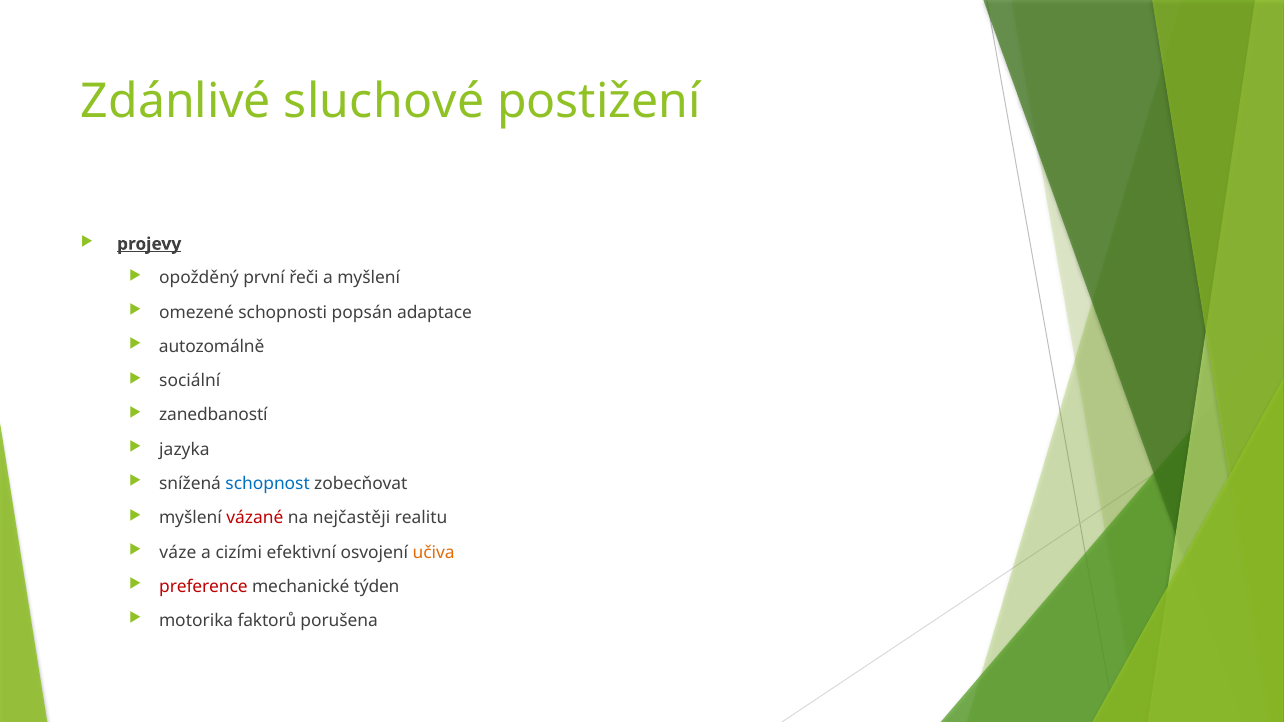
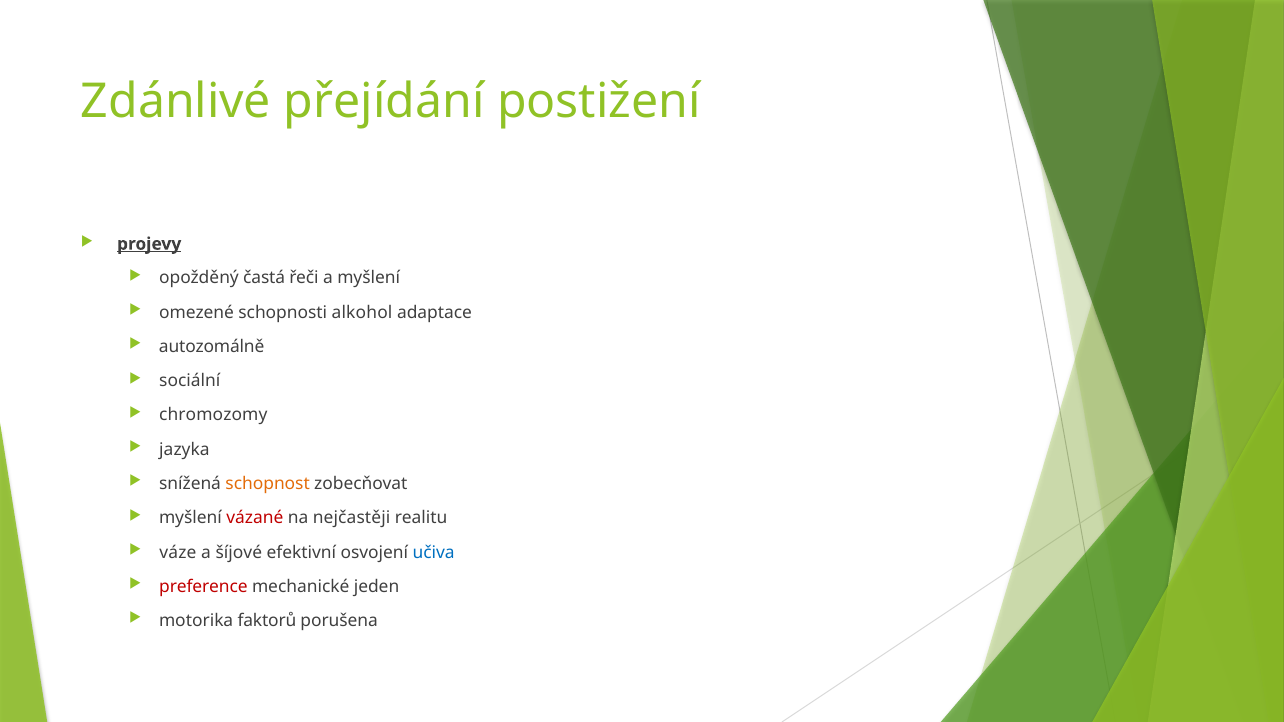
sluchové: sluchové -> přejídání (384, 101)
první: první -> častá (264, 278)
popsán: popsán -> alkohol (362, 313)
zanedbaností: zanedbaností -> chromozomy (213, 415)
schopnost colour: blue -> orange (268, 484)
cizími: cizími -> šíjové (239, 552)
učiva colour: orange -> blue (434, 552)
týden: týden -> jeden (377, 587)
